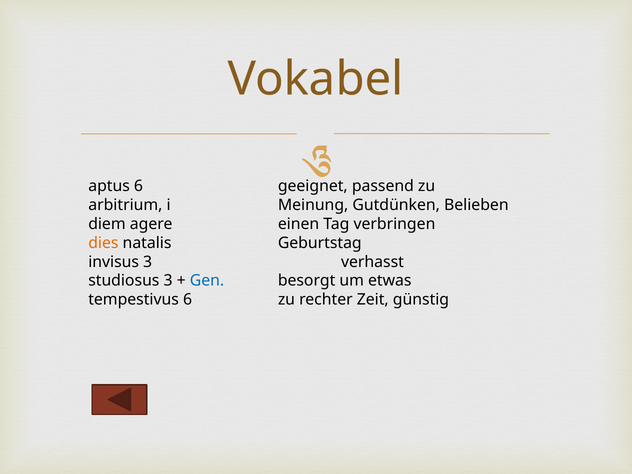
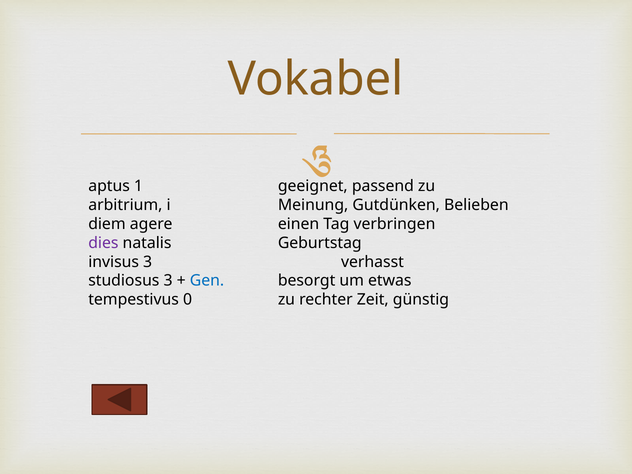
aptus 6: 6 -> 1 (138, 186)
dies colour: orange -> purple (103, 243)
tempestivus 6: 6 -> 0 (188, 300)
